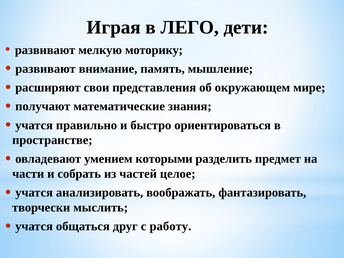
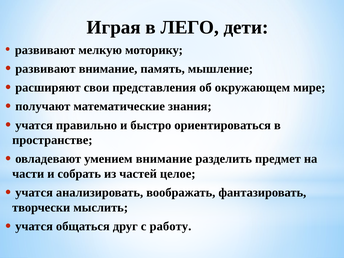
умением которыми: которыми -> внимание (164, 159)
